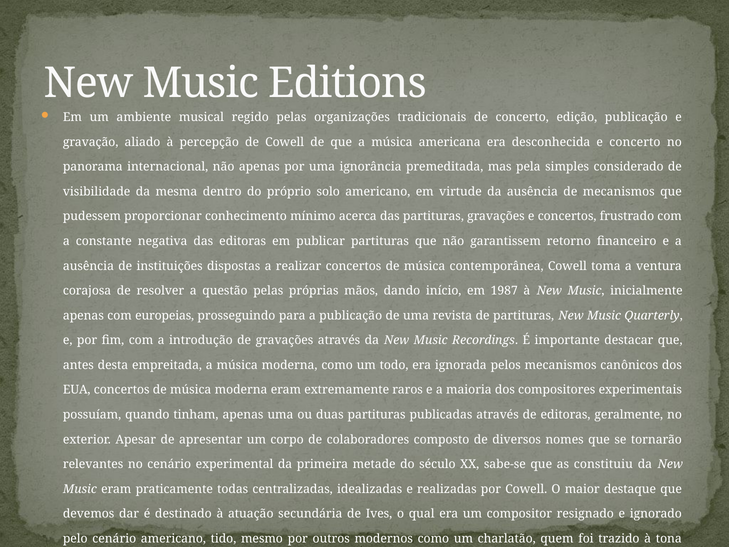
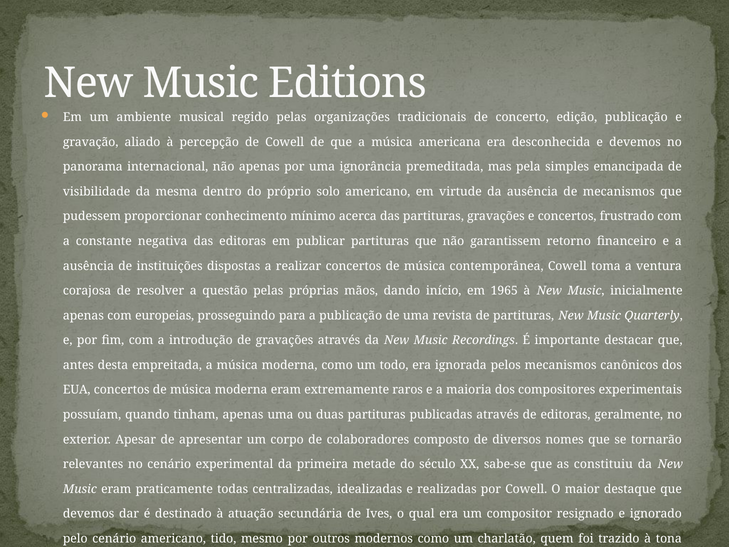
e concerto: concerto -> devemos (635, 142)
considerado: considerado -> emancipada (629, 167)
1987: 1987 -> 1965 (504, 291)
